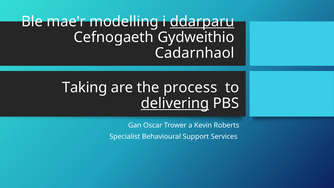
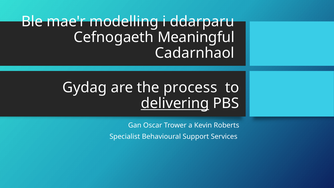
ddarparu underline: present -> none (202, 22)
Gydweithio: Gydweithio -> Meaningful (196, 37)
Taking: Taking -> Gydag (85, 87)
